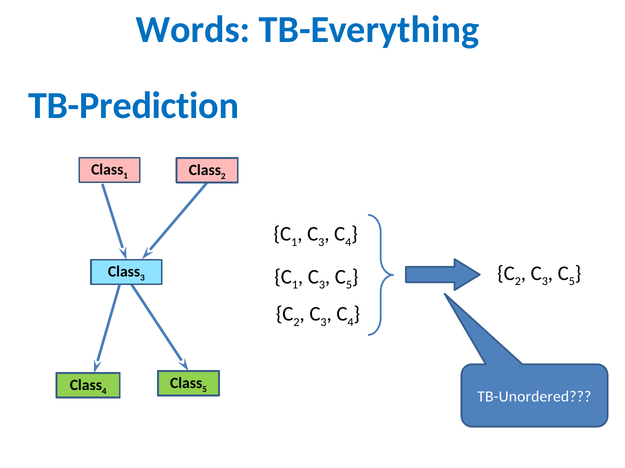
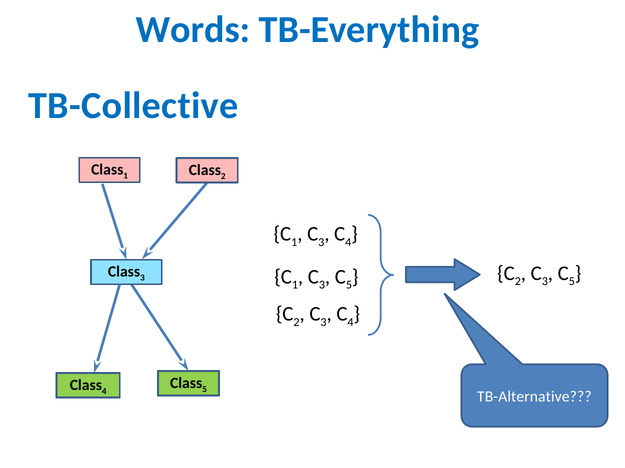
TB-Prediction: TB-Prediction -> TB-Collective (133, 106)
TB-Unordered: TB-Unordered -> TB-Alternative (534, 397)
